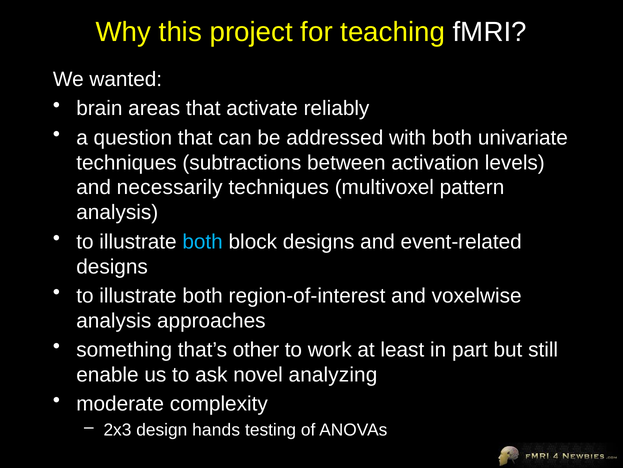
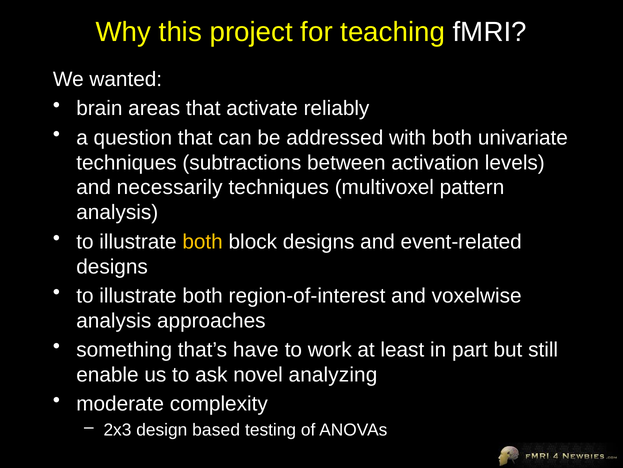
both colour: light blue -> yellow (203, 241)
other: other -> have (256, 349)
hands: hands -> based (216, 429)
